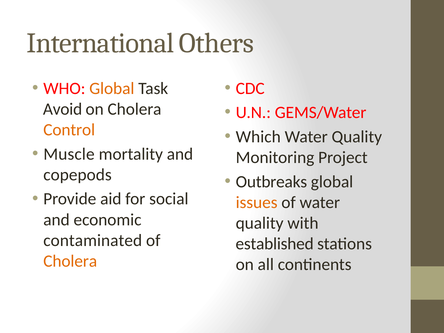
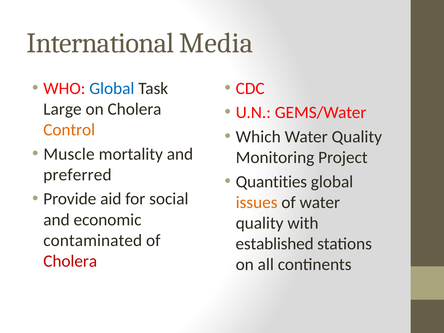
Others: Others -> Media (216, 43)
Global colour: orange -> blue (112, 88)
Avoid: Avoid -> Large (62, 109)
copepods: copepods -> preferred (77, 175)
Outbreaks: Outbreaks -> Quantities (271, 182)
Cholera colour: orange -> red (70, 261)
